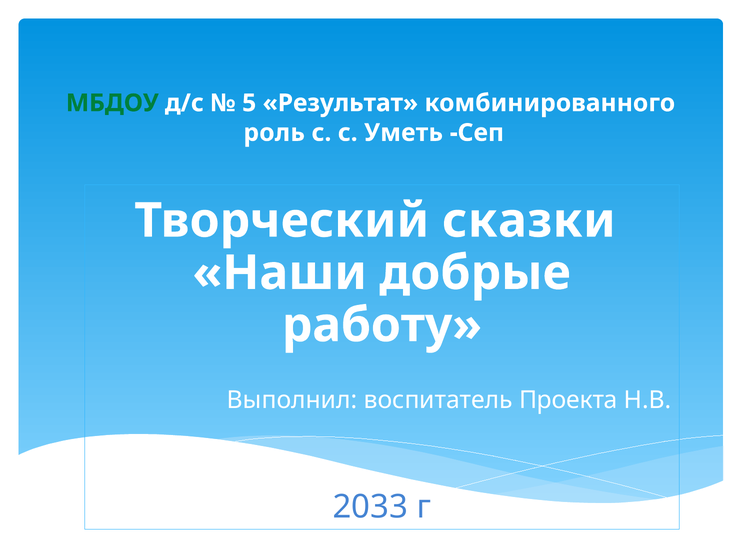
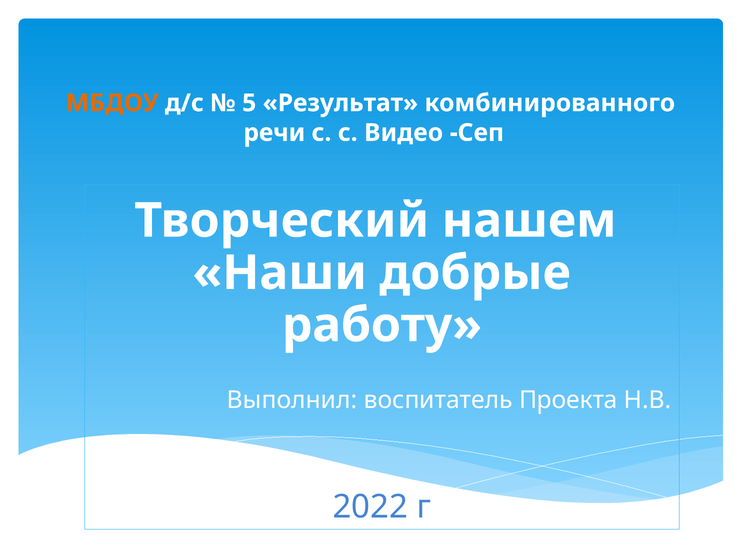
МБДОУ colour: green -> orange (112, 103)
роль: роль -> речи (274, 133)
Уметь: Уметь -> Видео (404, 133)
сказки: сказки -> нашем (529, 221)
2033: 2033 -> 2022 (370, 506)
